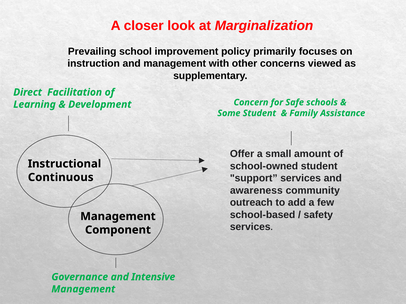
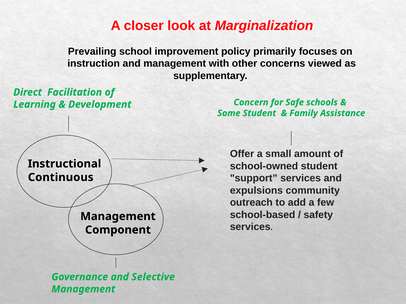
awareness: awareness -> expulsions (256, 191)
Intensive: Intensive -> Selective (153, 277)
